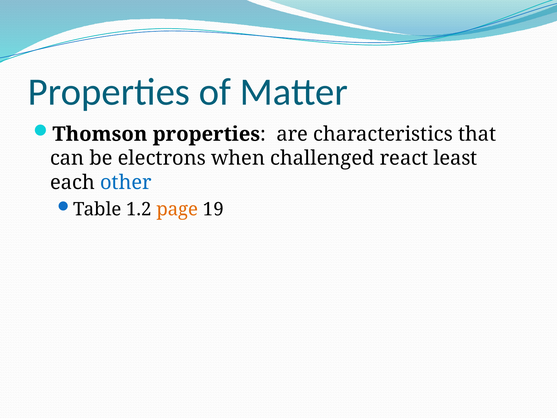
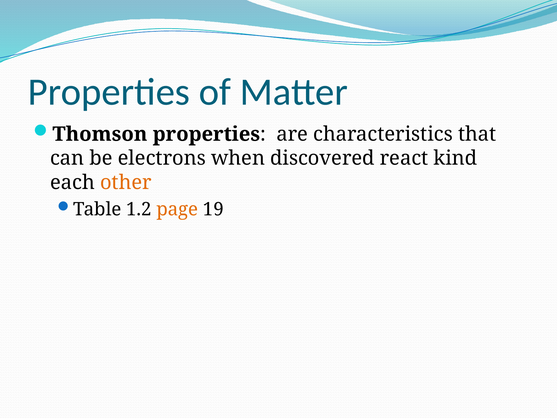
challenged: challenged -> discovered (322, 158)
least: least -> kind (455, 158)
other colour: blue -> orange (126, 182)
